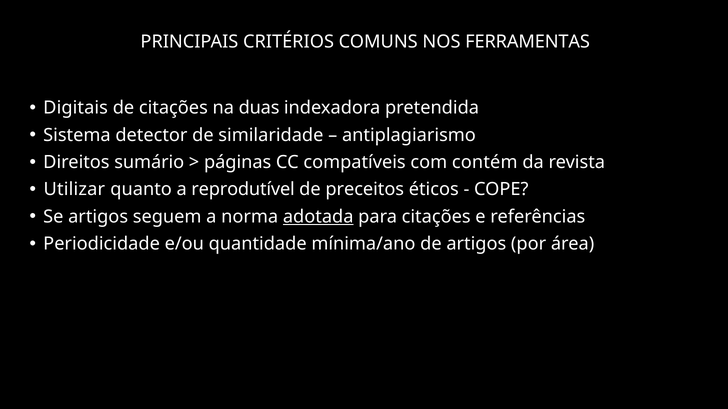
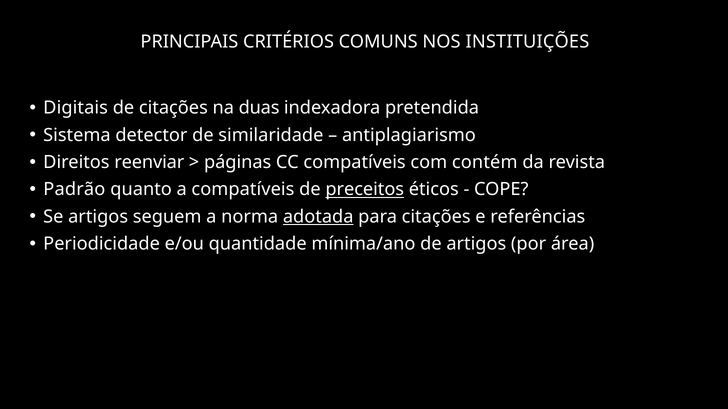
FERRAMENTAS: FERRAMENTAS -> INSTITUIÇÕES (527, 42)
sumário: sumário -> reenviar (149, 162)
Utilizar: Utilizar -> Padrão (74, 190)
a reprodutível: reprodutível -> compatíveis (243, 190)
preceitos underline: none -> present (365, 190)
